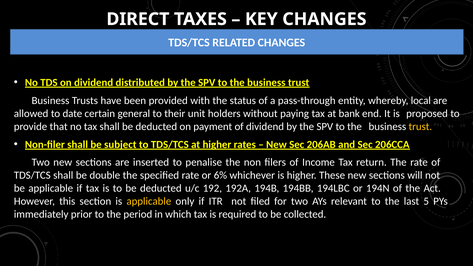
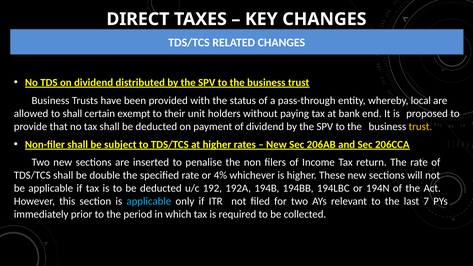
to date: date -> shall (72, 114)
general: general -> exempt (134, 114)
6%: 6% -> 4% (220, 175)
applicable colour: yellow -> light blue (149, 201)
5: 5 -> 7 (426, 201)
